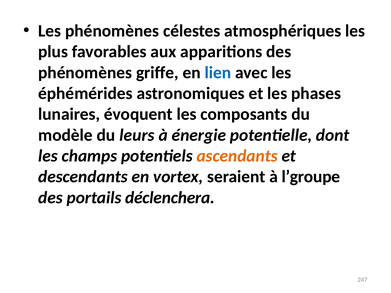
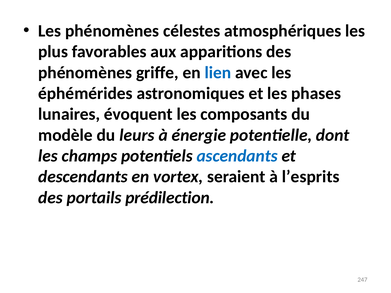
ascendants colour: orange -> blue (237, 156)
l’groupe: l’groupe -> l’esprits (311, 177)
déclenchera: déclenchera -> prédilection (170, 198)
